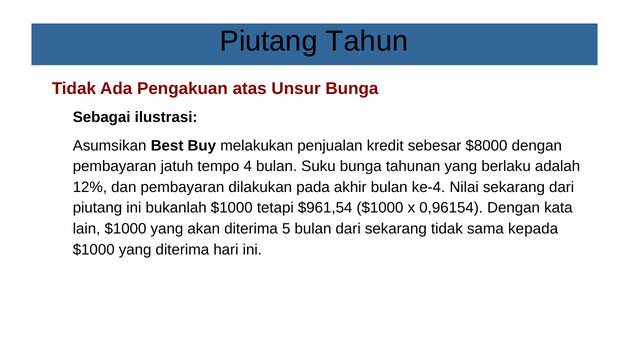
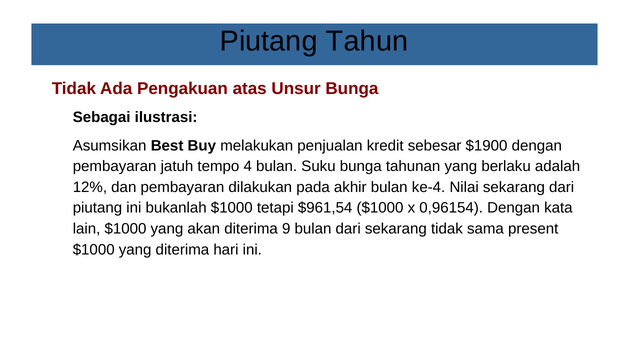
$8000: $8000 -> $1900 (487, 146)
5: 5 -> 9 (286, 229)
kepada: kepada -> present (533, 229)
